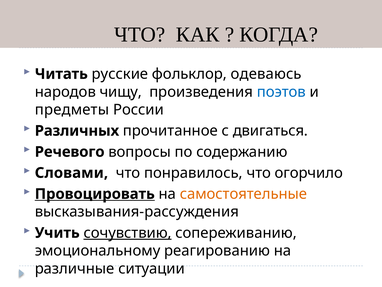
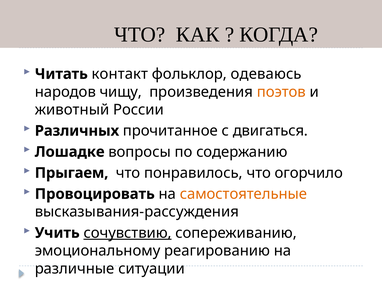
русские: русские -> контакт (120, 74)
поэтов colour: blue -> orange (281, 92)
предметы: предметы -> животный (72, 110)
Речевого: Речевого -> Лошадке (70, 152)
Словами: Словами -> Прыгаем (72, 173)
Провоцировать underline: present -> none (95, 194)
